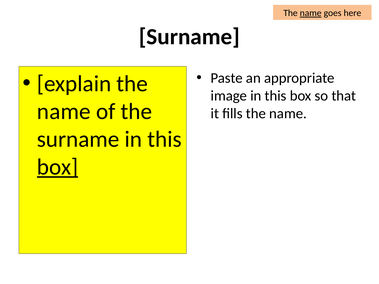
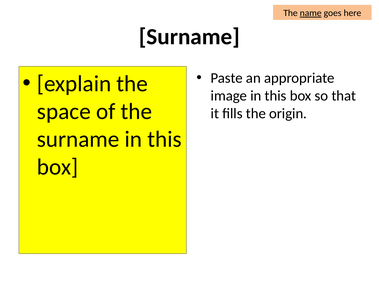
name: name -> space (64, 112)
fills the name: name -> origin (288, 113)
box underline: present -> none (58, 167)
